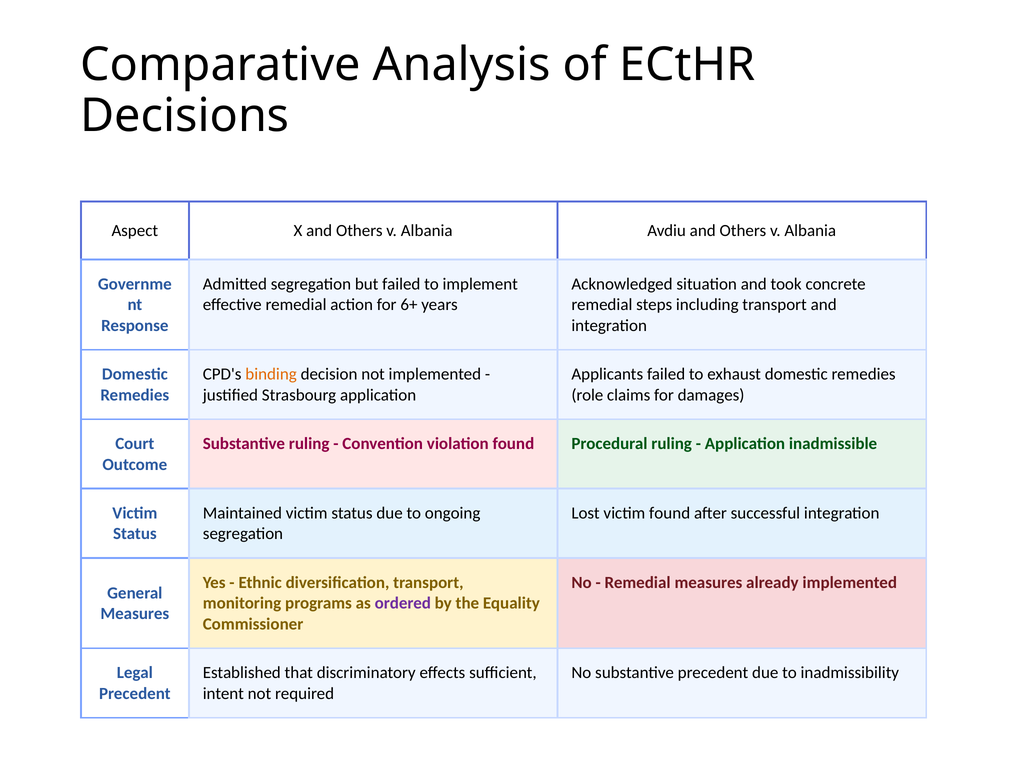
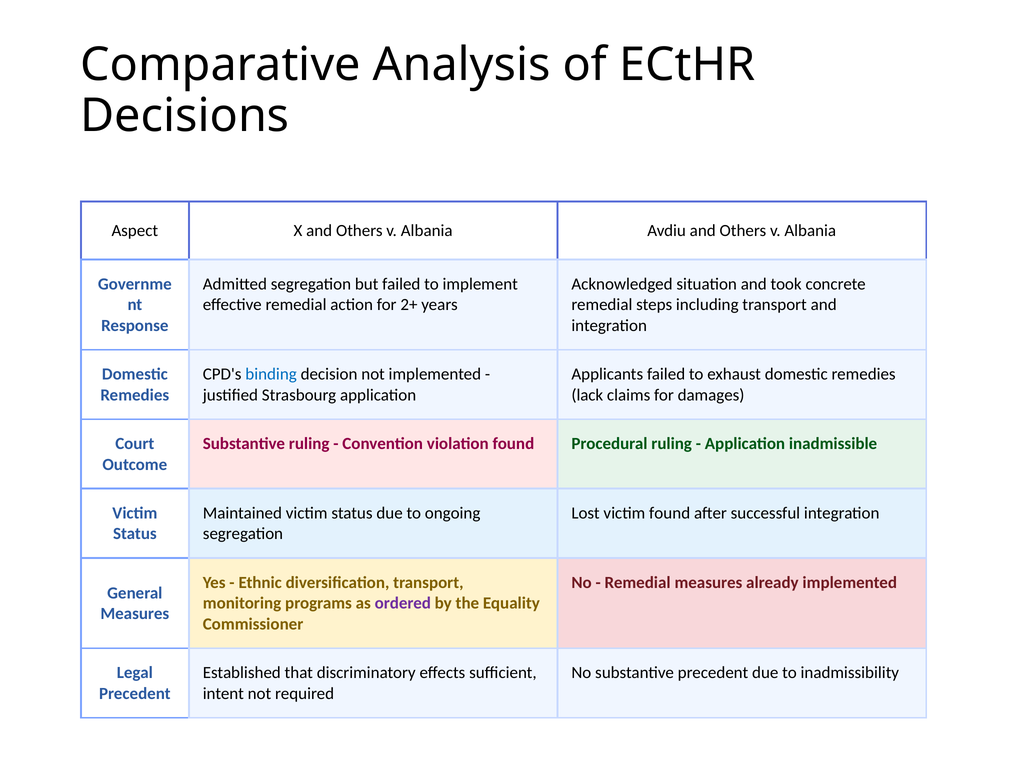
6+: 6+ -> 2+ (409, 305)
binding colour: orange -> blue (271, 374)
role: role -> lack (587, 395)
